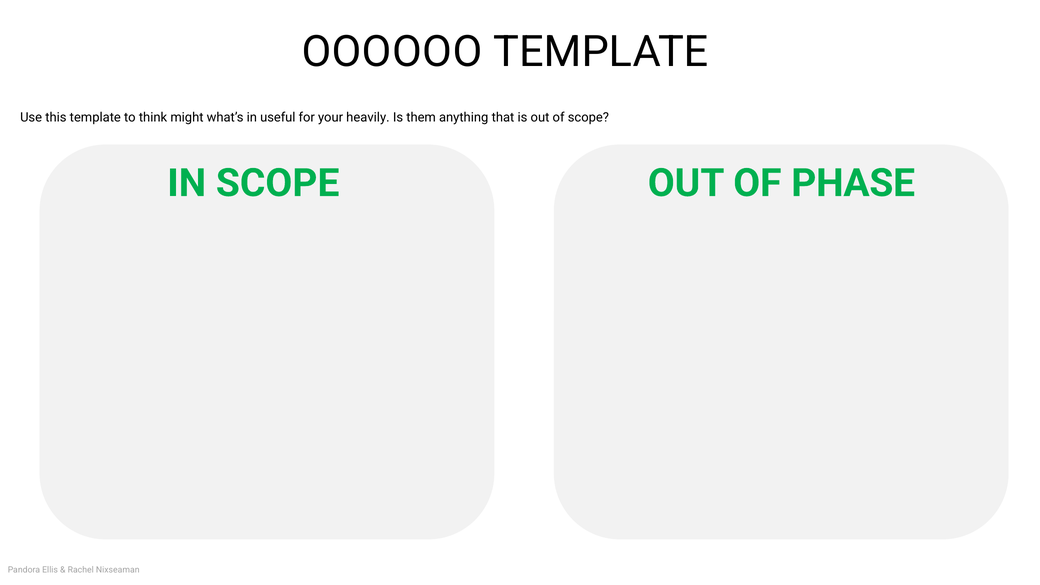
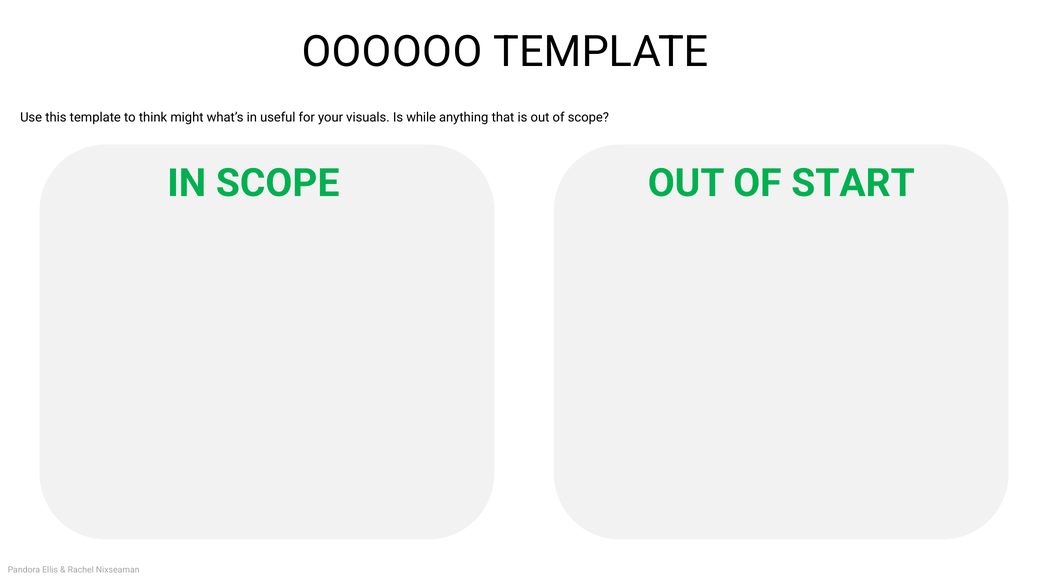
heavily: heavily -> visuals (368, 118)
them: them -> while (421, 118)
PHASE: PHASE -> START (853, 183)
